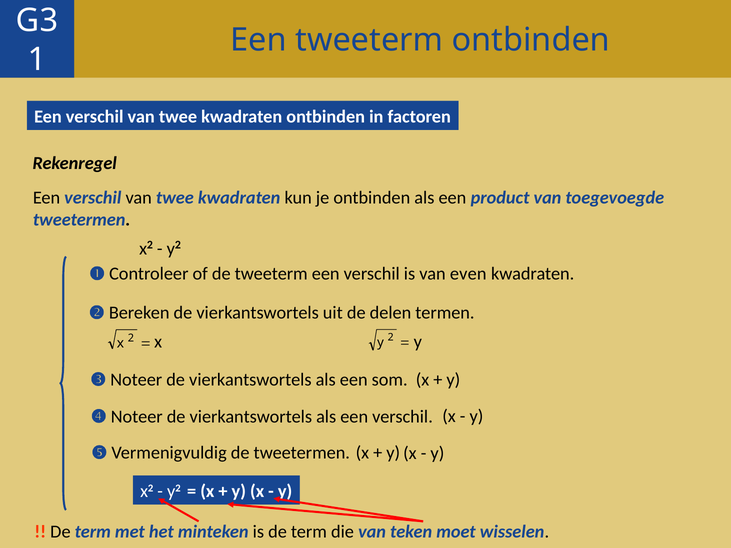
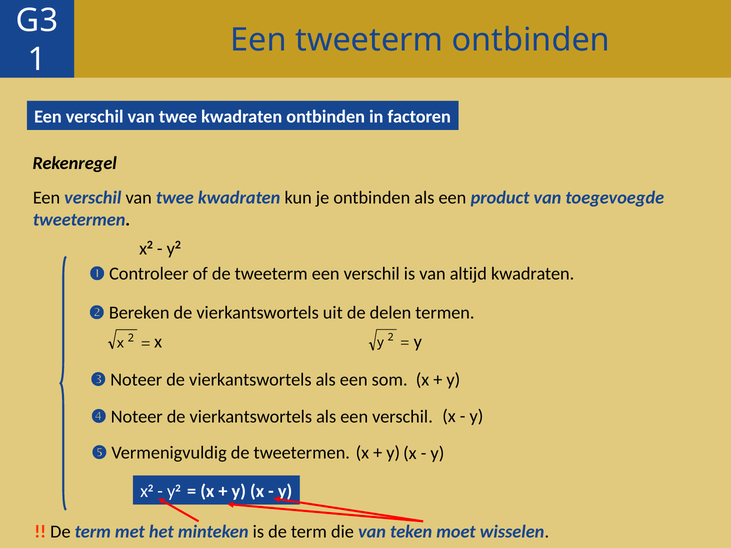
even: even -> altijd (468, 274)
